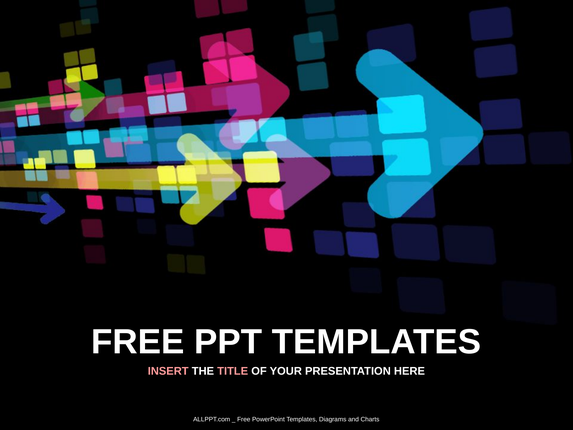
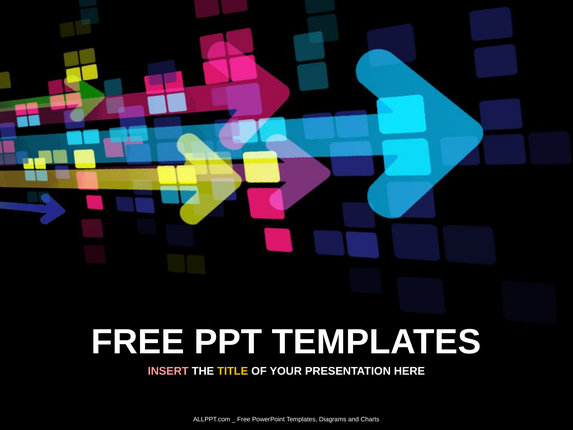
TITLE colour: pink -> yellow (233, 371)
